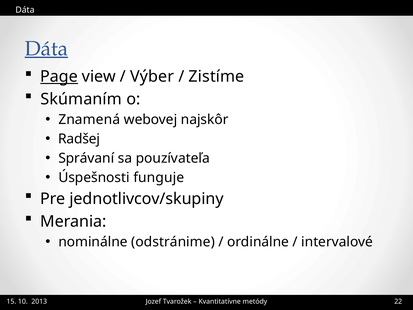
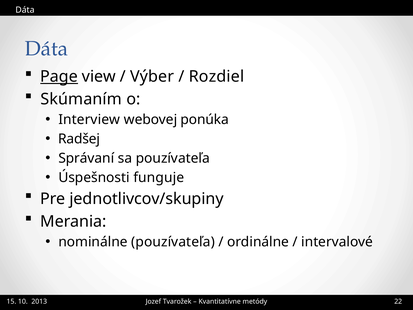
Dáta underline: present -> none (46, 49)
Zistíme: Zistíme -> Rozdiel (216, 77)
Znamená: Znamená -> Interview (89, 120)
najskôr: najskôr -> ponúka (205, 120)
nominálne odstránime: odstránime -> pouzívateľa (173, 242)
